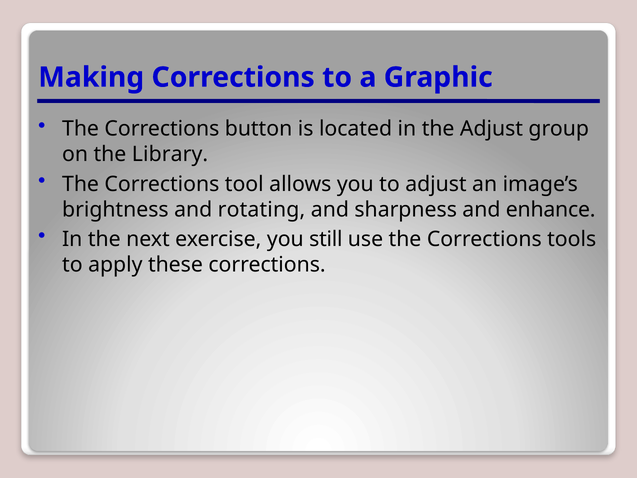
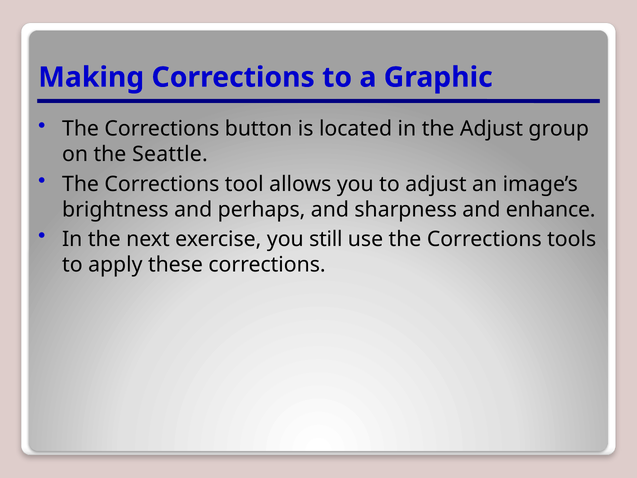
Library: Library -> Seattle (170, 154)
rotating: rotating -> perhaps (262, 210)
